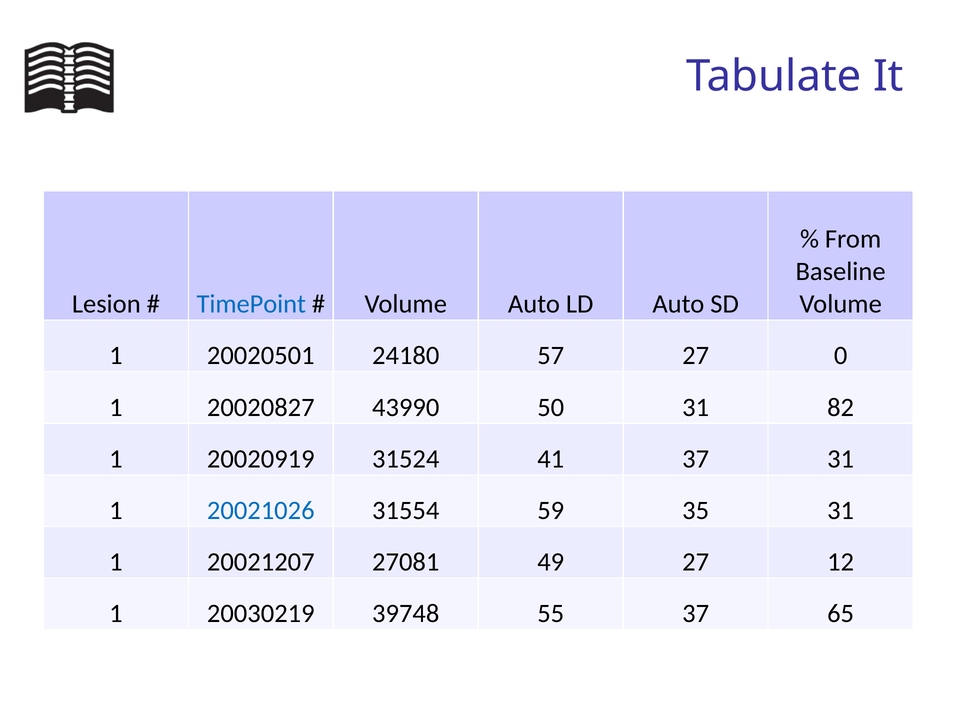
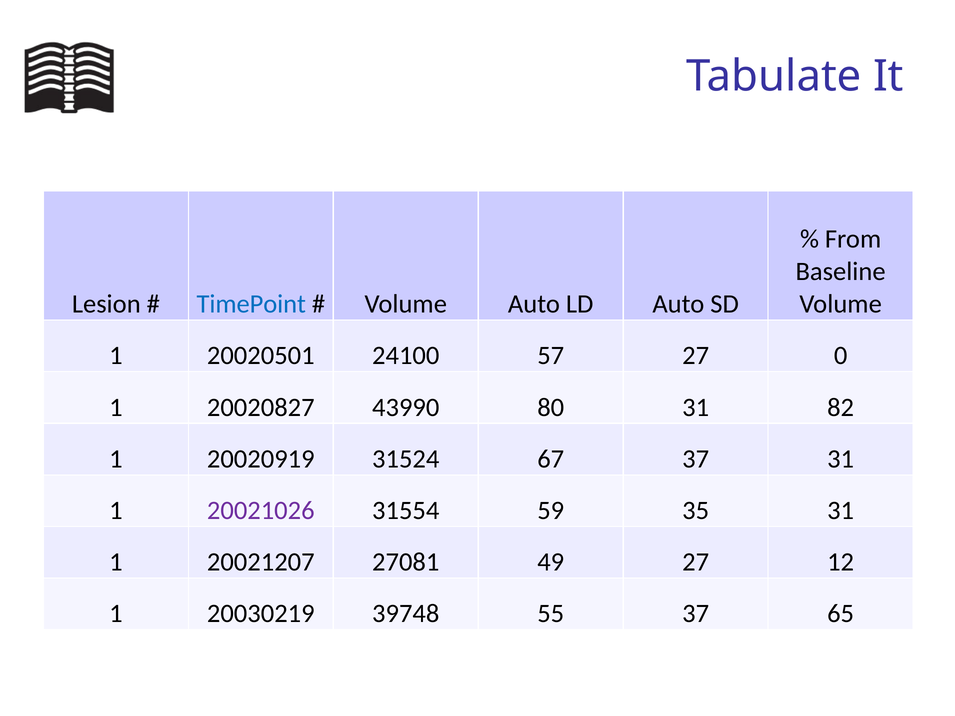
24180: 24180 -> 24100 (406, 356)
50: 50 -> 80 (551, 407)
41: 41 -> 67 (551, 459)
20021026 colour: blue -> purple (261, 511)
